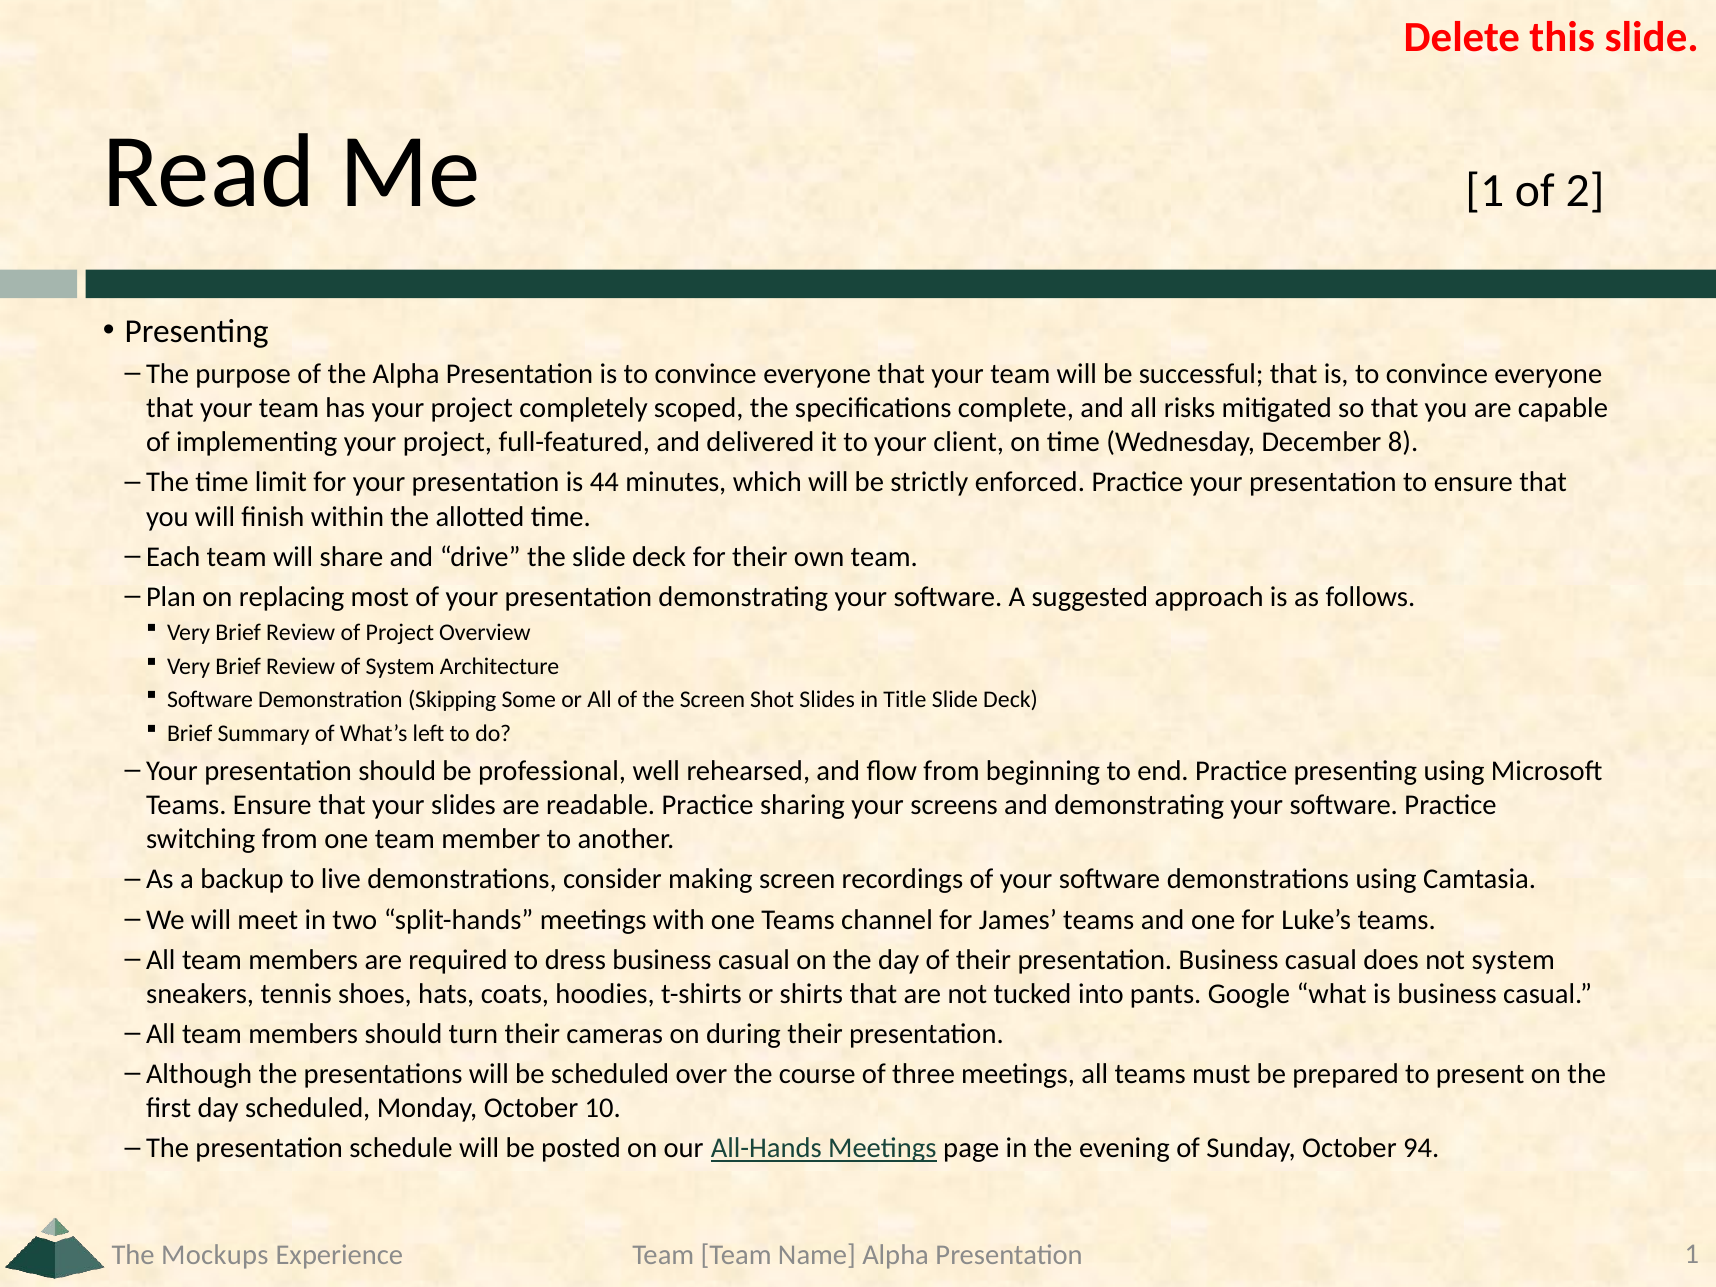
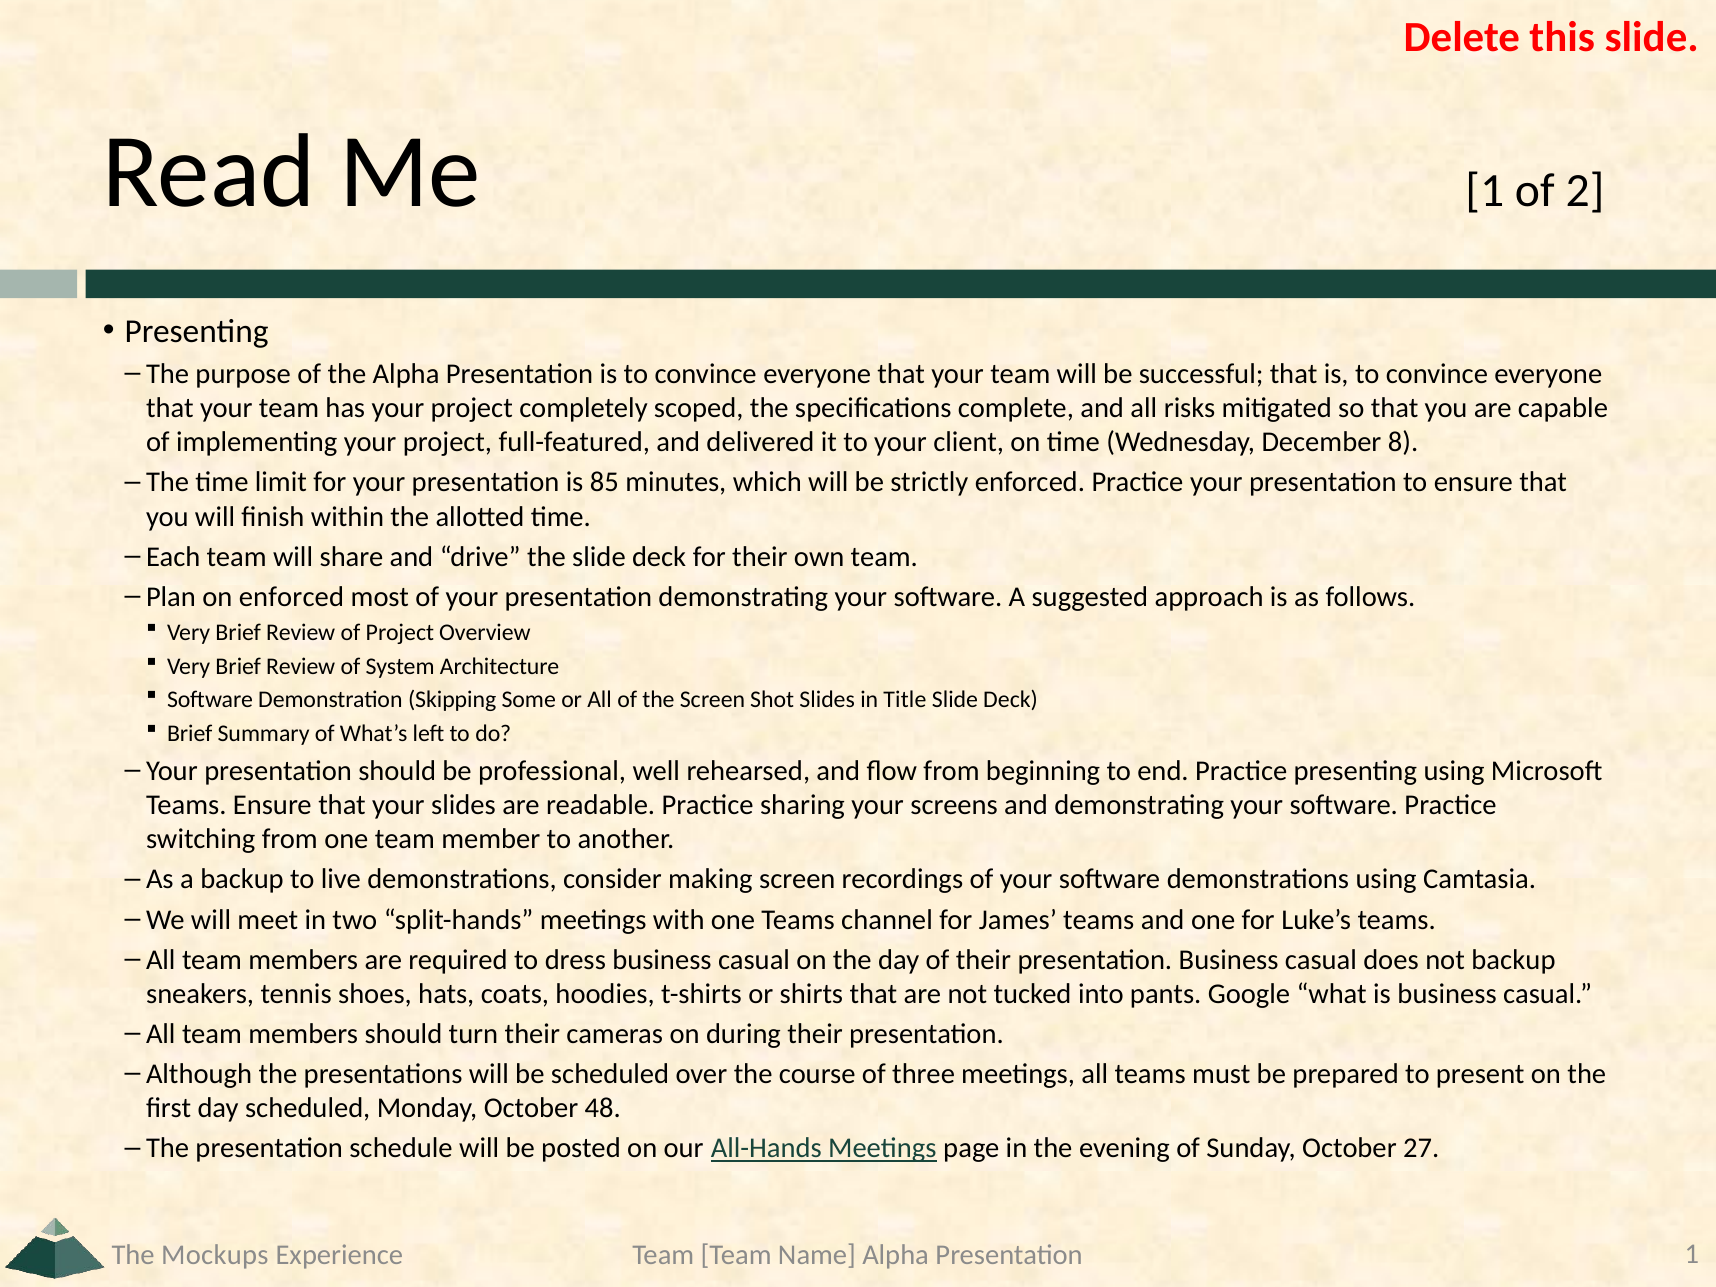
44: 44 -> 85 (604, 483)
on replacing: replacing -> enforced (291, 597)
not system: system -> backup (1513, 960)
10: 10 -> 48 (603, 1108)
94: 94 -> 27 (1421, 1148)
